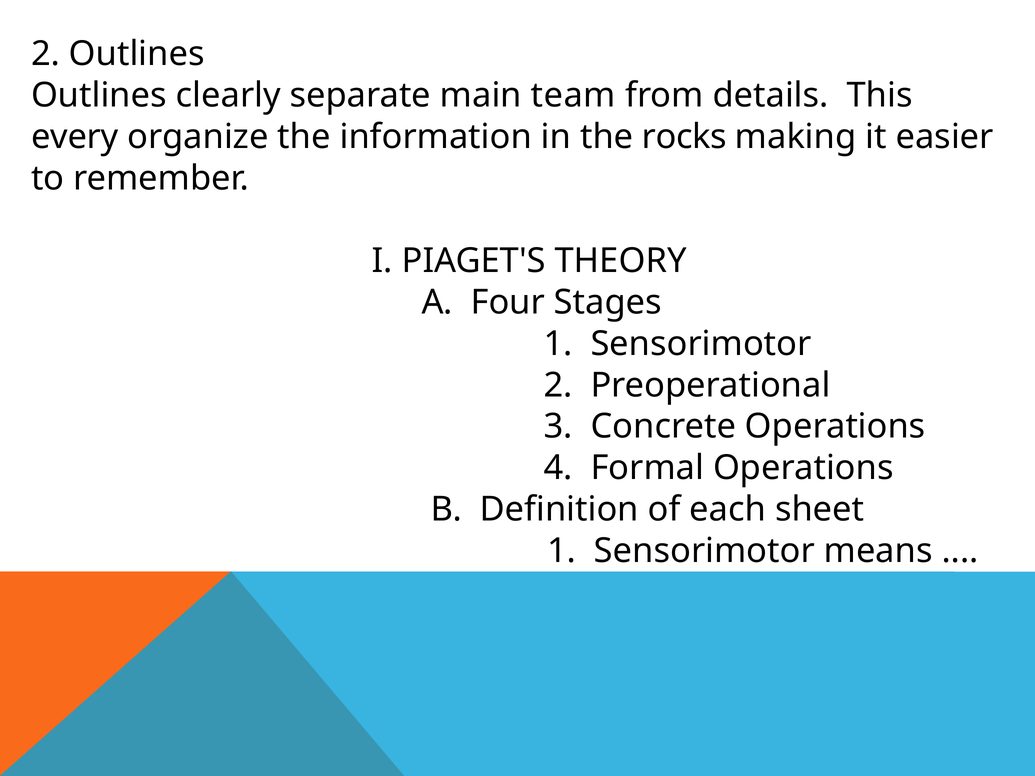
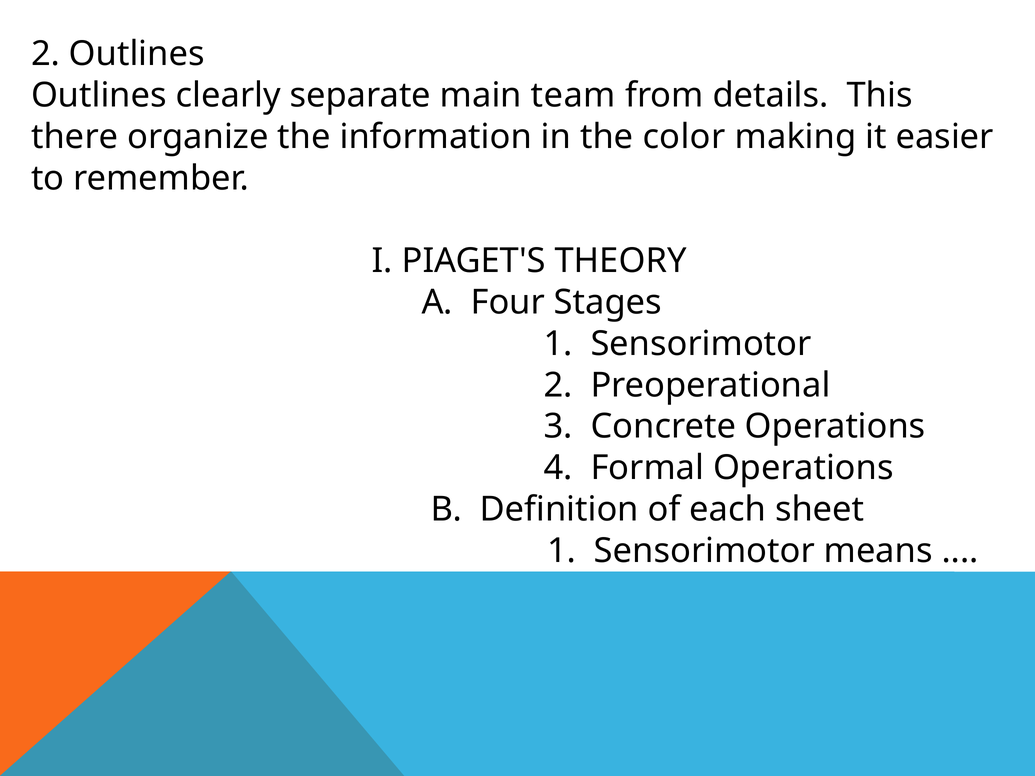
every: every -> there (75, 137)
rocks: rocks -> color (684, 137)
